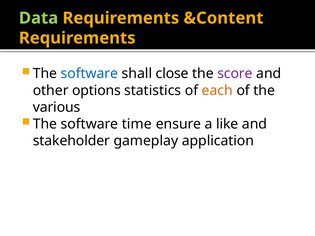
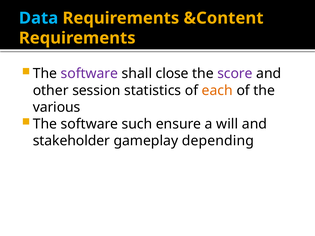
Data colour: light green -> light blue (39, 18)
software colour: blue -> purple (89, 74)
options: options -> session (96, 90)
time: time -> such (137, 124)
like: like -> will (227, 124)
application: application -> depending (218, 141)
